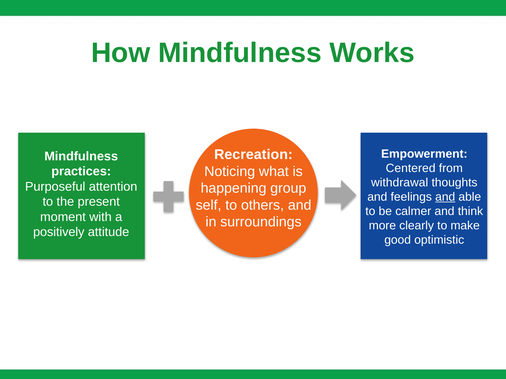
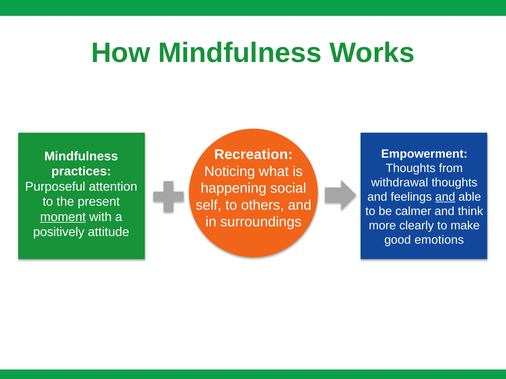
Centered: Centered -> Thoughts (411, 169)
group: group -> social (288, 188)
moment underline: none -> present (63, 217)
optimistic: optimistic -> emotions (439, 240)
